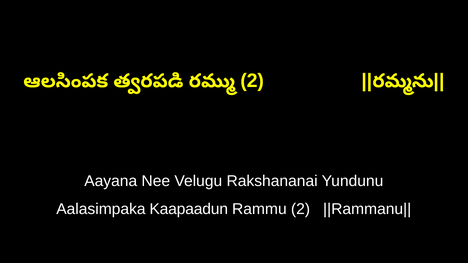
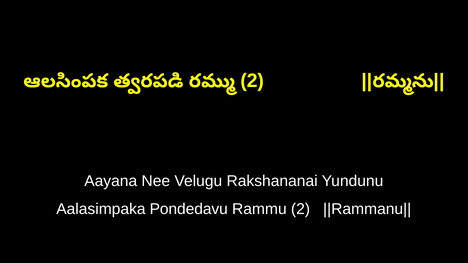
Kaapaadun: Kaapaadun -> Pondedavu (189, 209)
